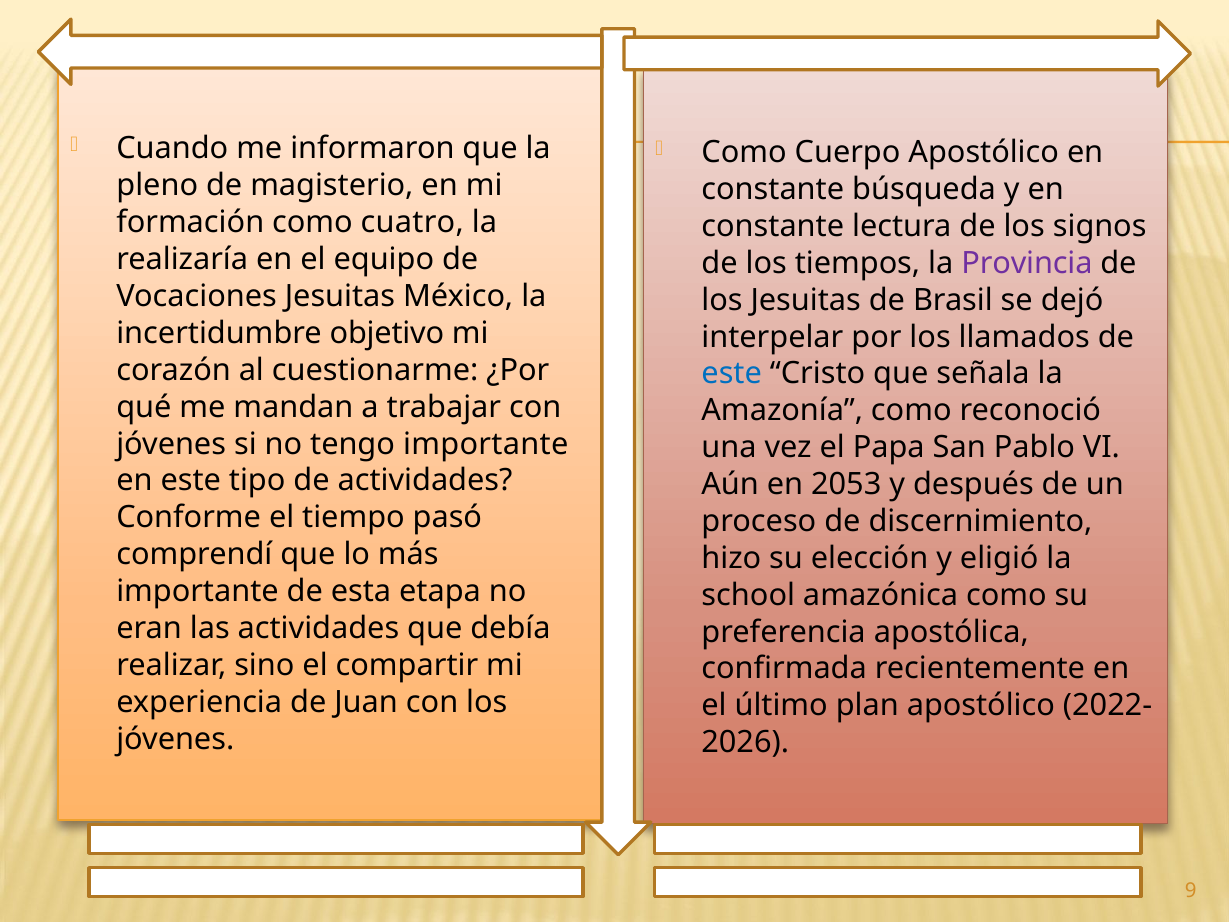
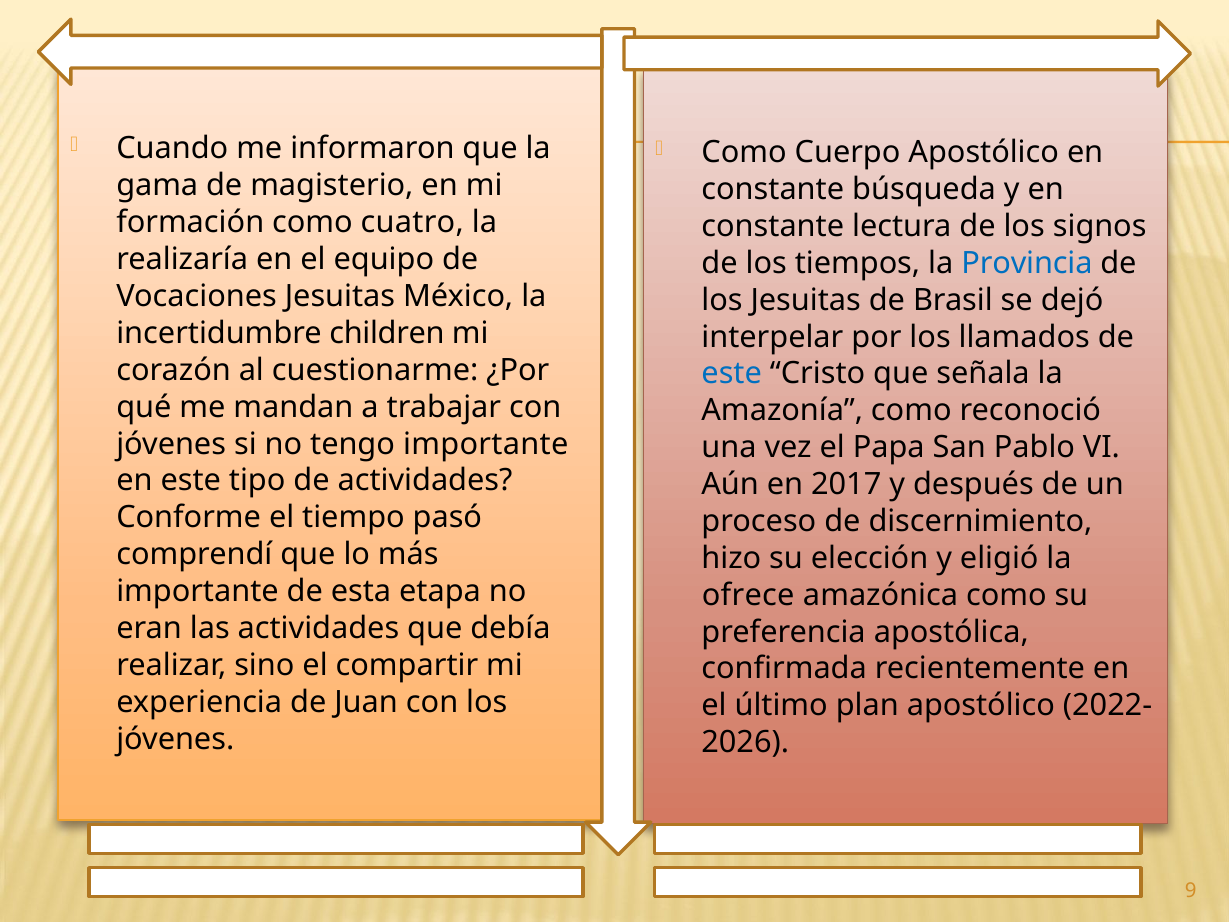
pleno: pleno -> gama (157, 186)
Provincia colour: purple -> blue (1027, 263)
objetivo: objetivo -> children (387, 333)
2053: 2053 -> 2017 (846, 484)
school: school -> ofrece (748, 595)
